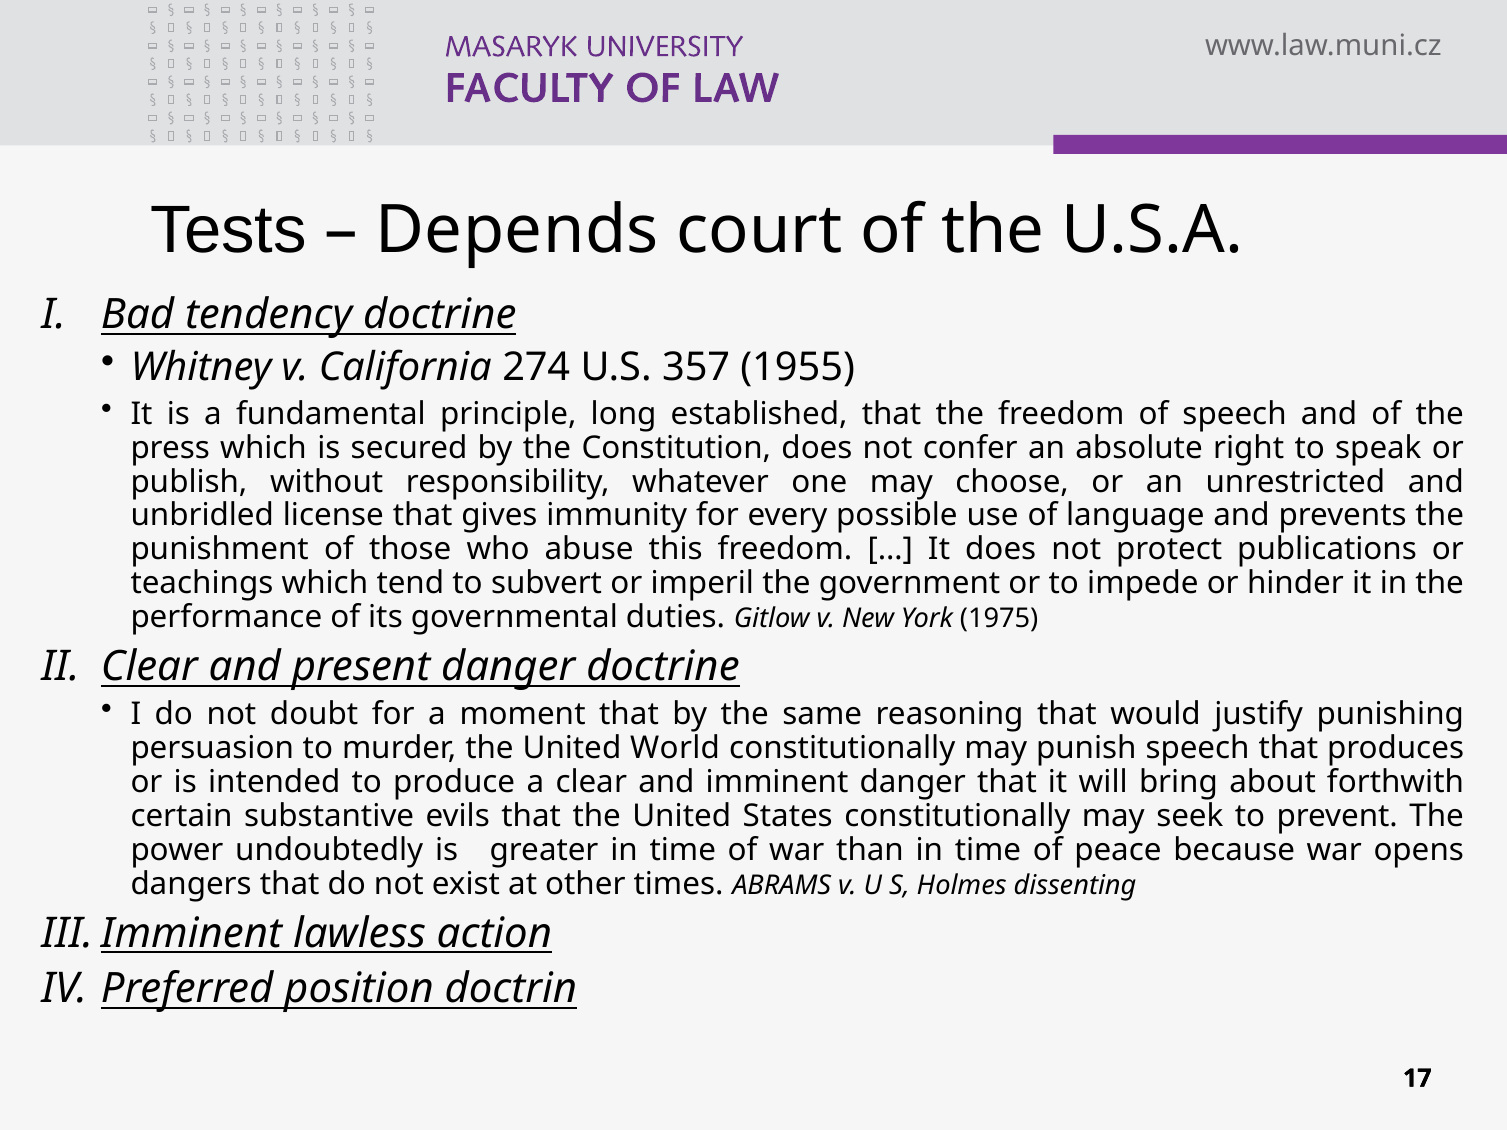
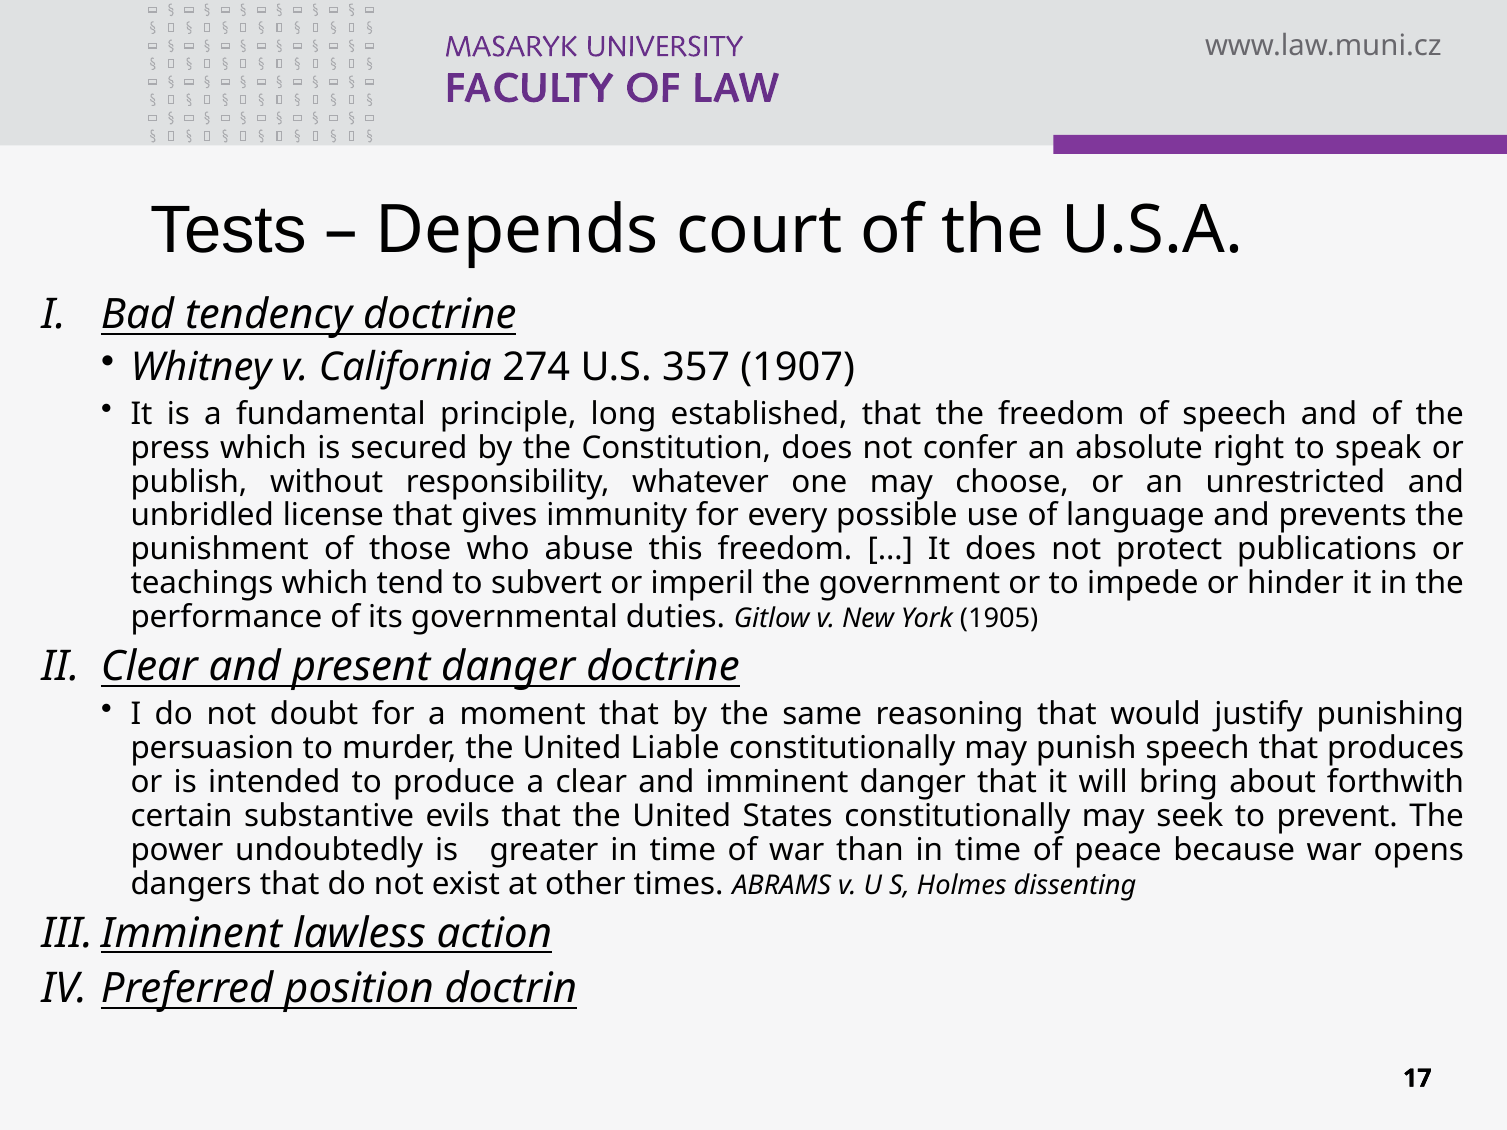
1955: 1955 -> 1907 (798, 368)
1975: 1975 -> 1905 (999, 619)
World: World -> Liable (675, 748)
